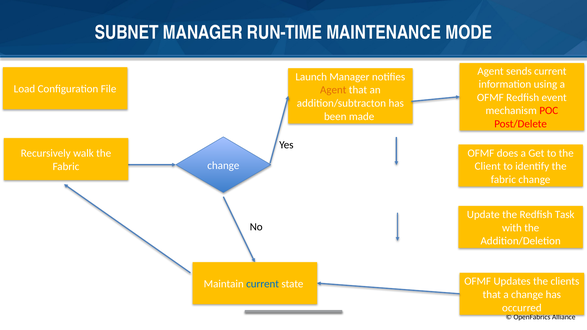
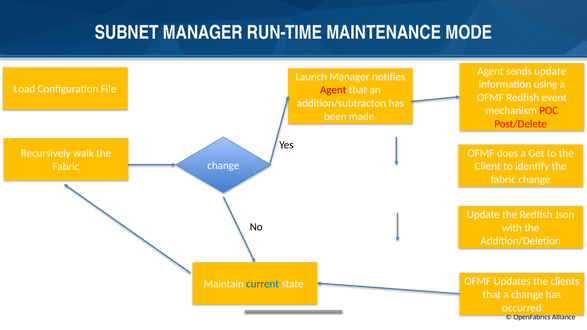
sends current: current -> update (550, 71)
Agent colour: orange -> red (333, 90)
Task: Task -> Json (565, 215)
